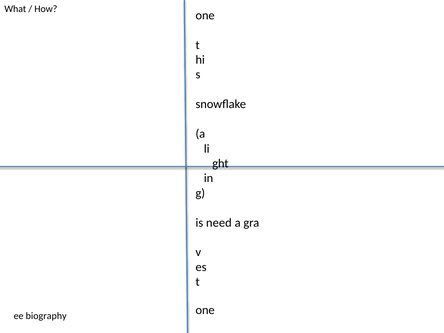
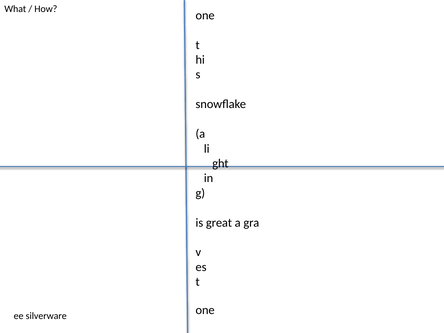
need: need -> great (219, 223)
biography: biography -> silverware (46, 316)
